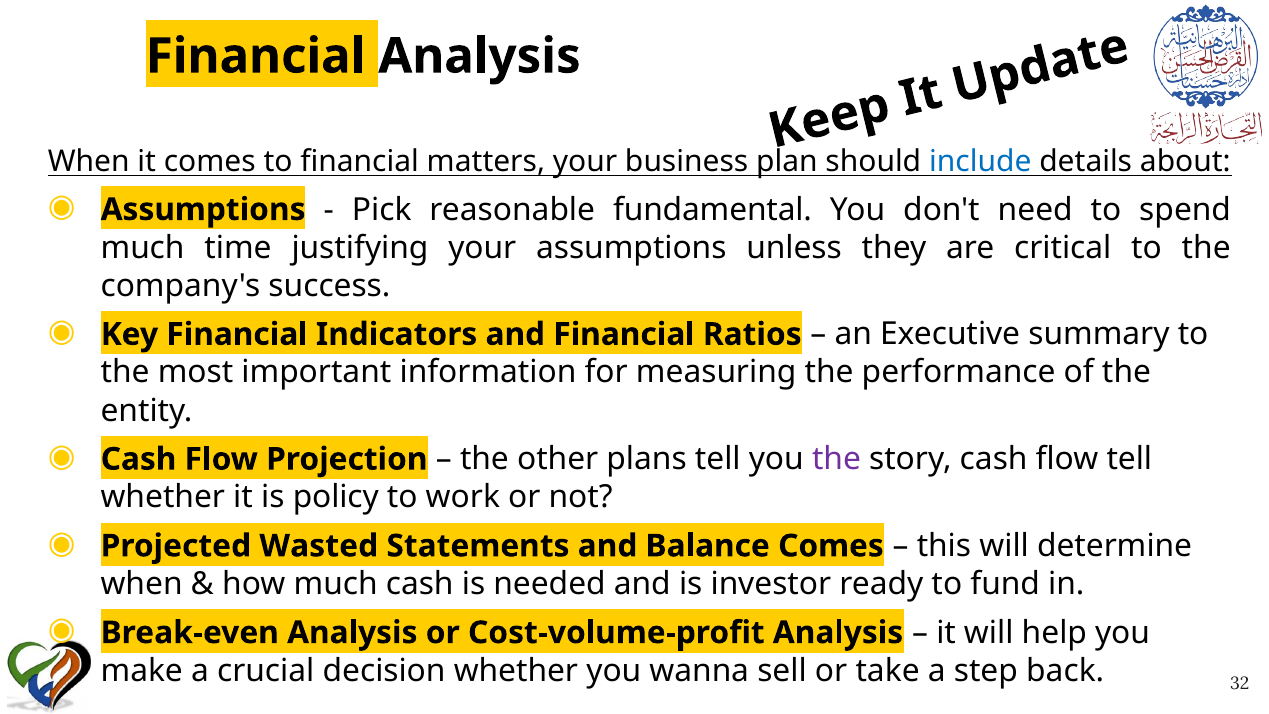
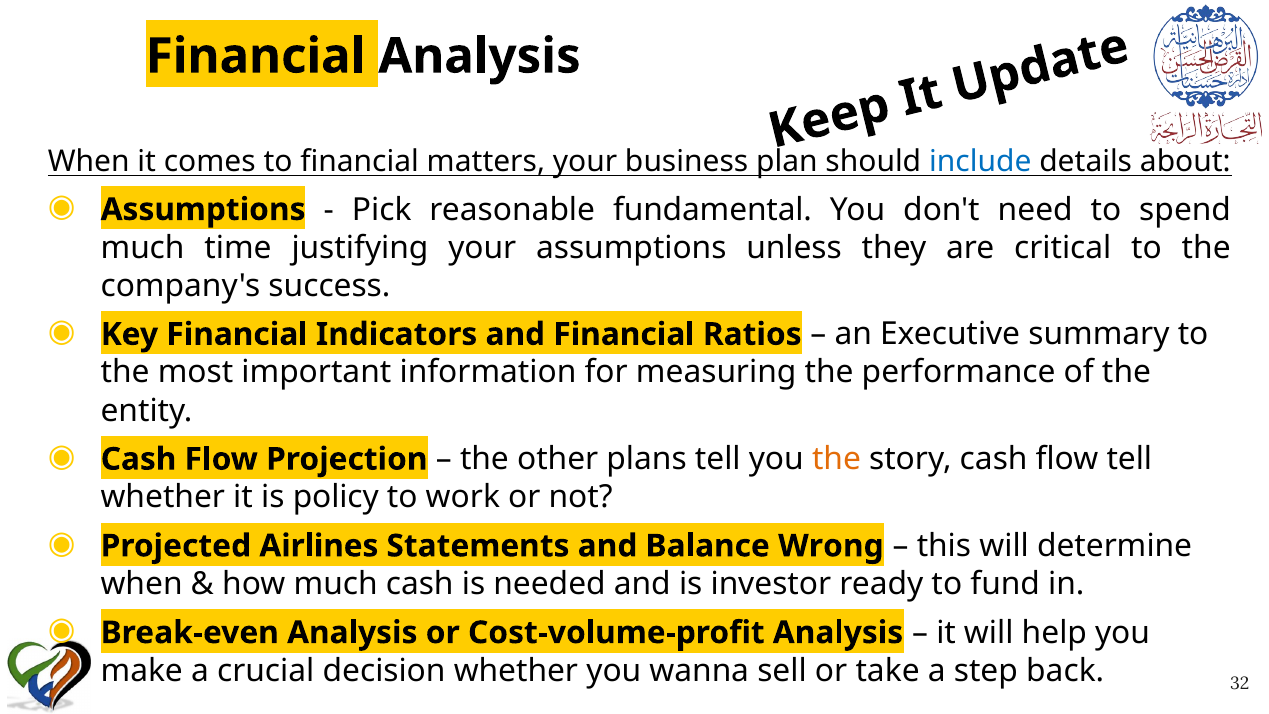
the colour: purple -> orange (836, 459)
Wasted: Wasted -> Airlines (319, 546)
Balance Comes: Comes -> Wrong (831, 546)
